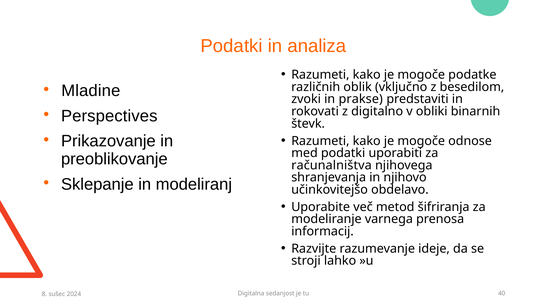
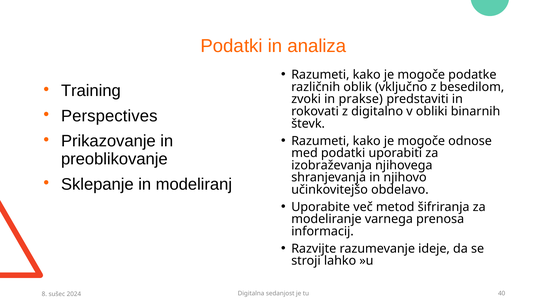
Mladine: Mladine -> Training (91, 91)
računalništva: računalništva -> izobraževanja (332, 165)
